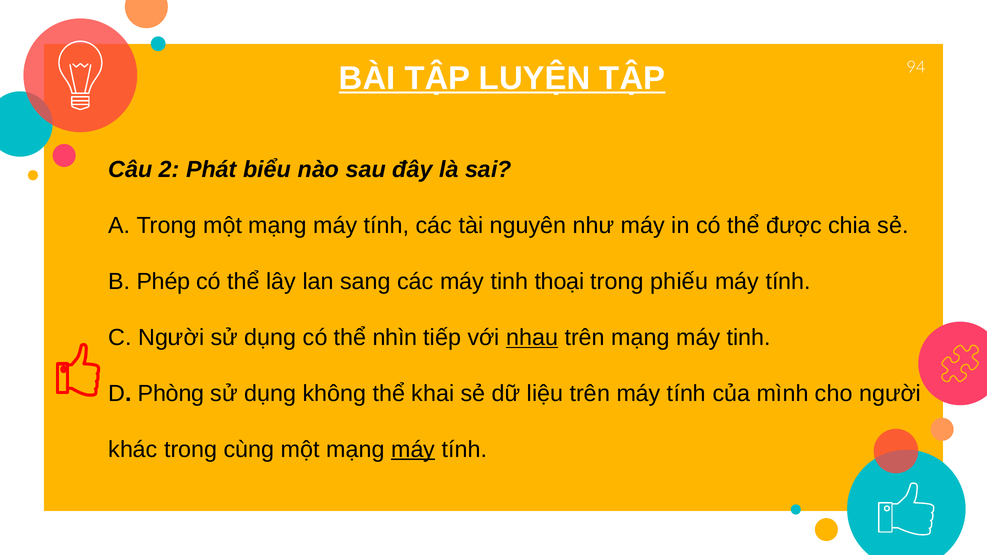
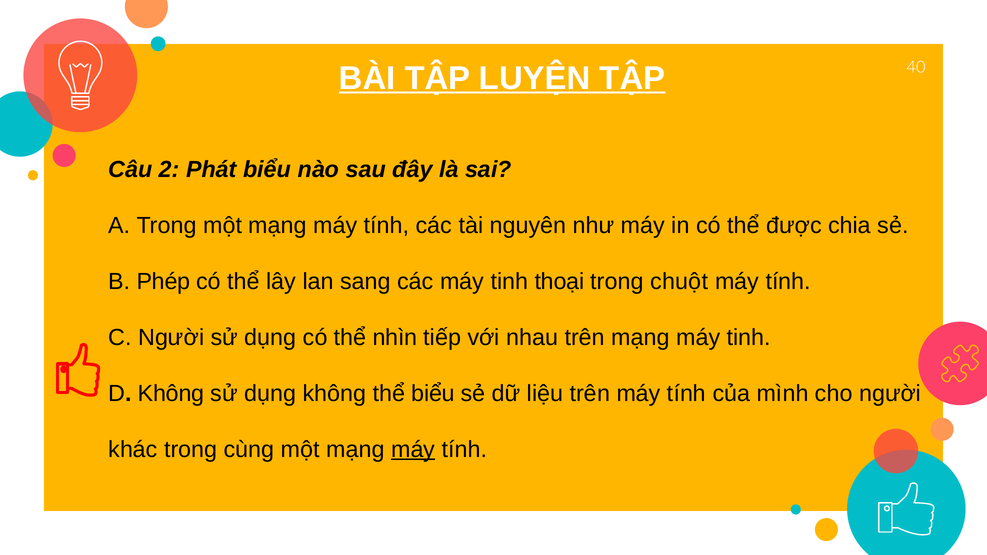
94: 94 -> 40 (916, 67)
phiếu: phiếu -> chuột (679, 282)
nhau underline: present -> none (532, 338)
D Phòng: Phòng -> Không (171, 394)
thể khai: khai -> biểu (433, 394)
